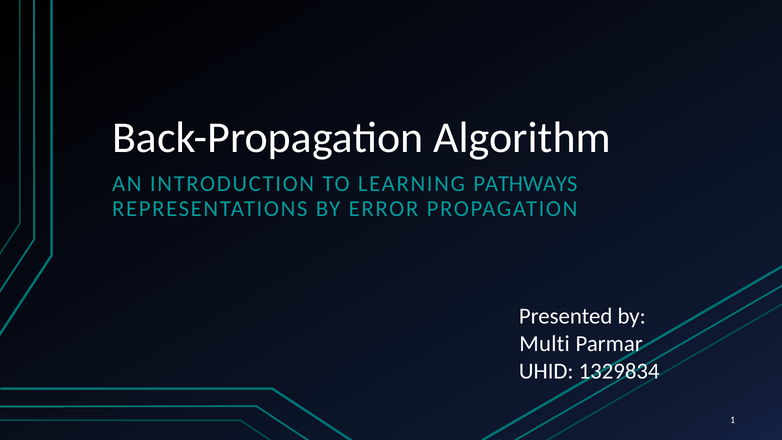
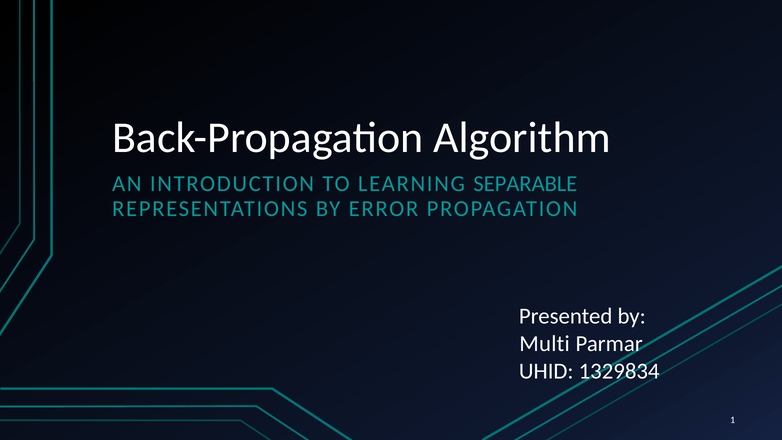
PATHWAYS: PATHWAYS -> SEPARABLE (525, 184)
